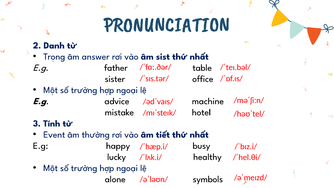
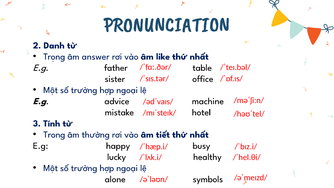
sist: sist -> like (163, 57)
Event: Event -> Trong (54, 134)
